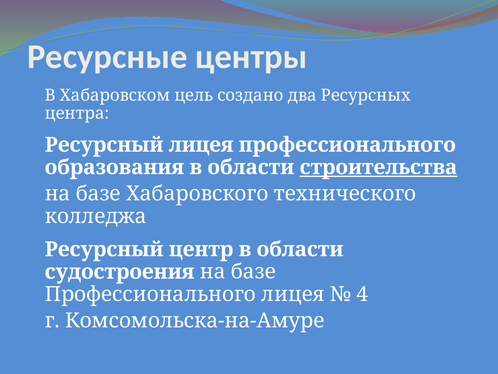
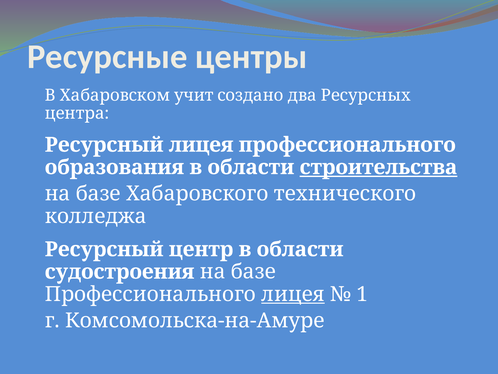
цель: цель -> учит (194, 95)
лицея underline: none -> present (293, 294)
4: 4 -> 1 (362, 294)
